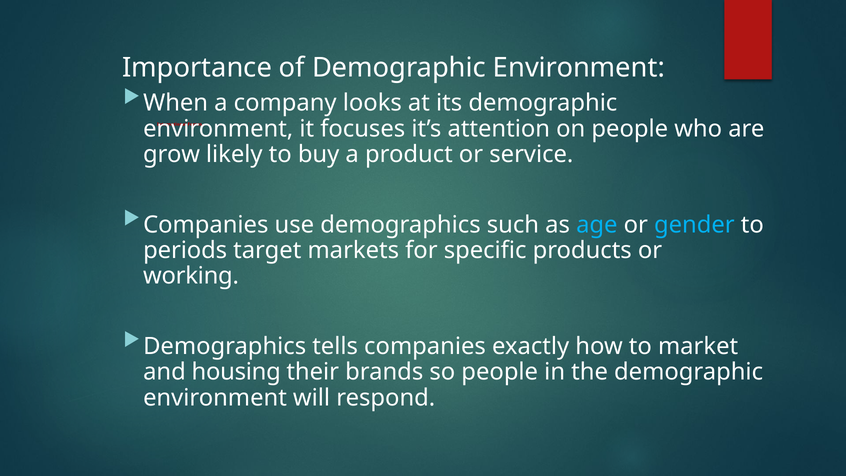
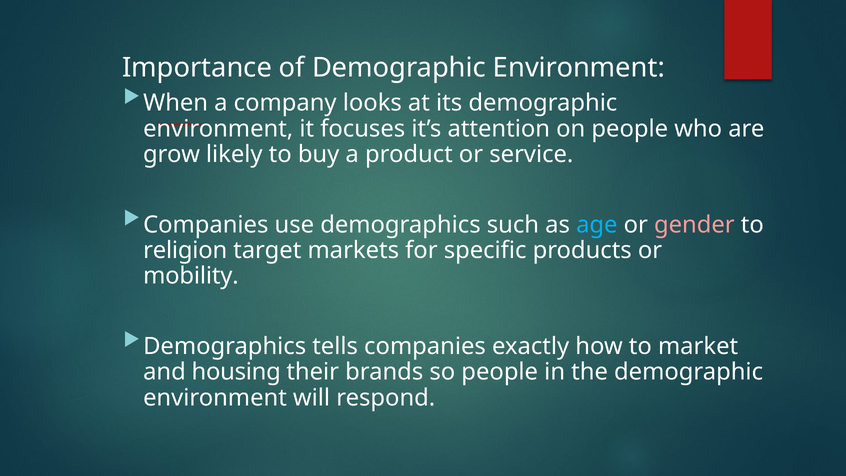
gender colour: light blue -> pink (694, 225)
periods: periods -> religion (185, 250)
working: working -> mobility (191, 276)
